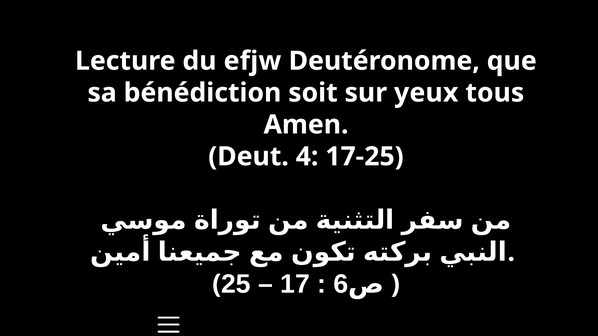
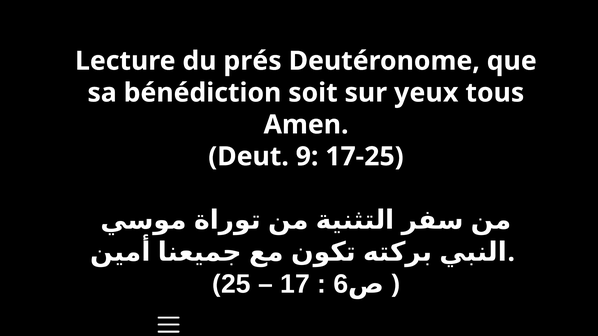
efjw: efjw -> prés (253, 61)
4: 4 -> 9 (307, 157)
